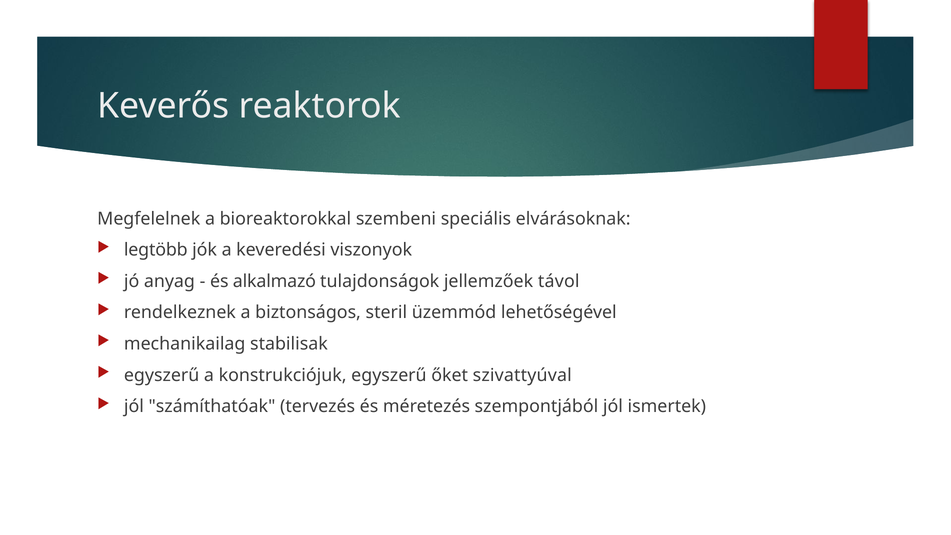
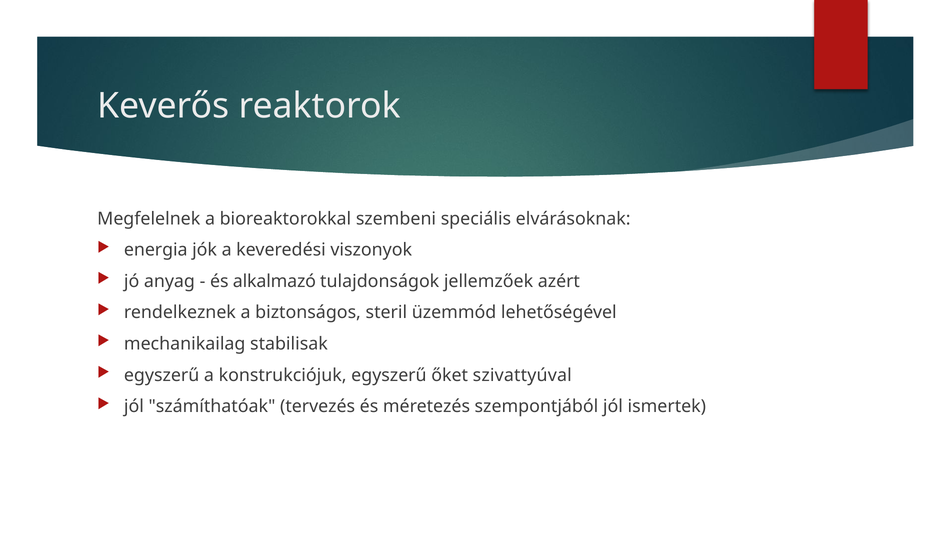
legtöbb: legtöbb -> energia (156, 250)
távol: távol -> azért (559, 281)
